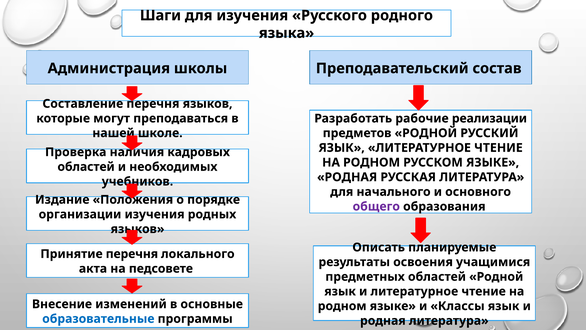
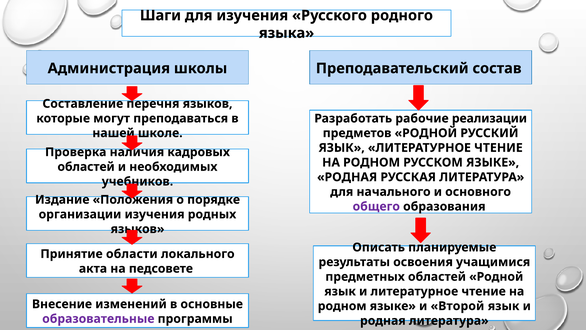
Принятие перечня: перечня -> области (132, 254)
Классы: Классы -> Второй (457, 306)
образовательные colour: blue -> purple (98, 318)
